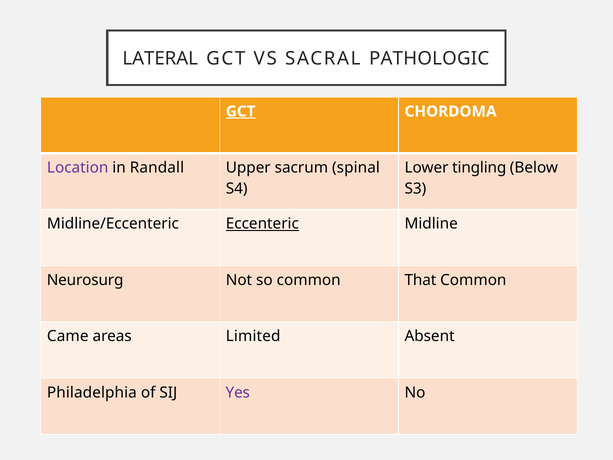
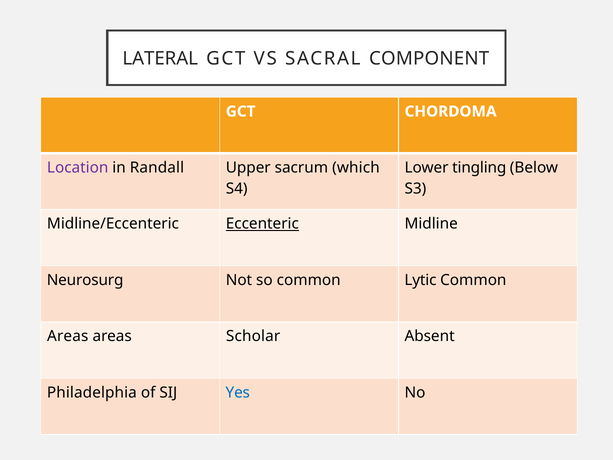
PATHOLOGIC: PATHOLOGIC -> COMPONENT (429, 58)
GCT underline: present -> none (241, 111)
spinal: spinal -> which (356, 168)
That: That -> Lytic (420, 280)
Came: Came -> Areas (68, 336)
Limited: Limited -> Scholar (253, 336)
Yes colour: purple -> blue (238, 392)
